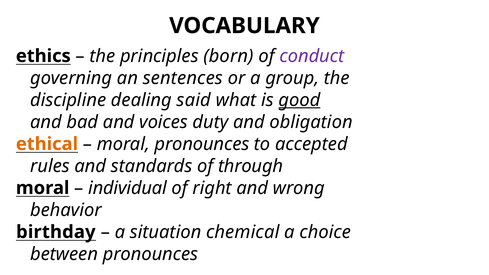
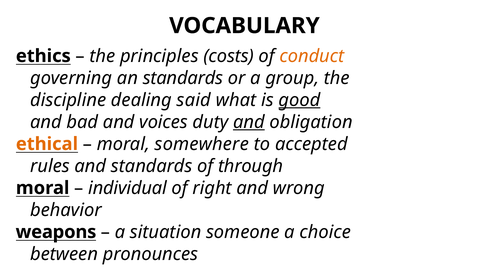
born: born -> costs (229, 56)
conduct colour: purple -> orange (312, 56)
an sentences: sentences -> standards (183, 78)
and underline: none -> present (249, 122)
moral pronounces: pronounces -> somewhere (202, 144)
birthday: birthday -> weapons (56, 232)
chemical: chemical -> someone (243, 232)
